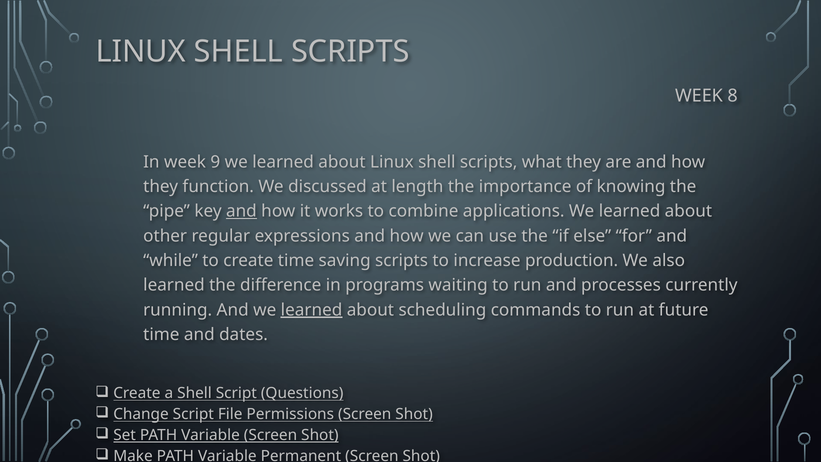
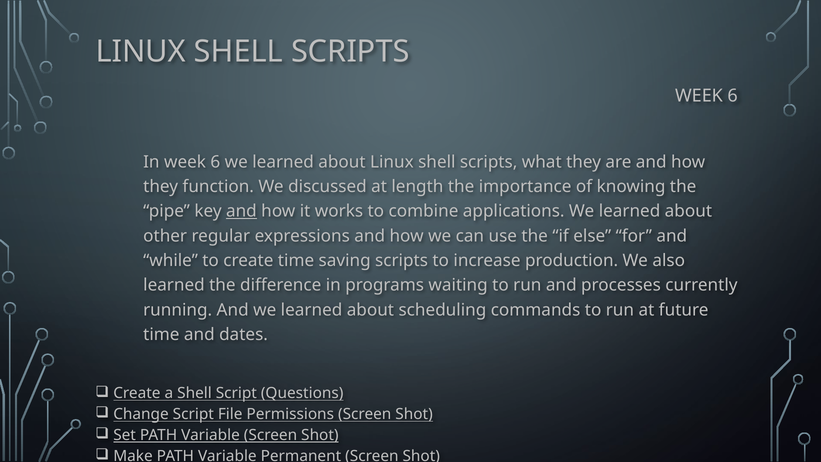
8: 8 -> 6 (733, 96)
In week 9: 9 -> 6 (215, 162)
learned underline: present -> none (312, 310)
